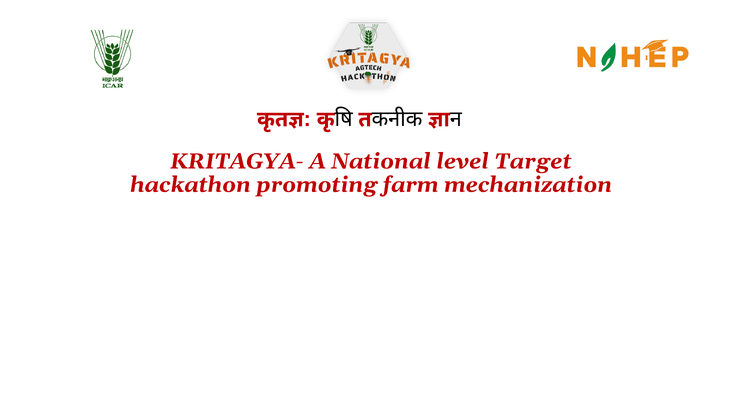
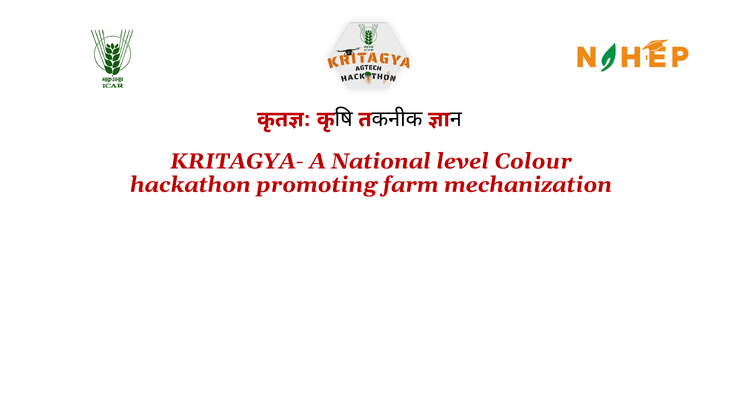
Target: Target -> Colour (533, 161)
